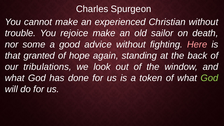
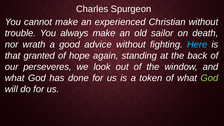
rejoice: rejoice -> always (74, 33)
some: some -> wrath (34, 44)
Here colour: pink -> light blue (197, 44)
tribulations: tribulations -> perseveres (47, 67)
